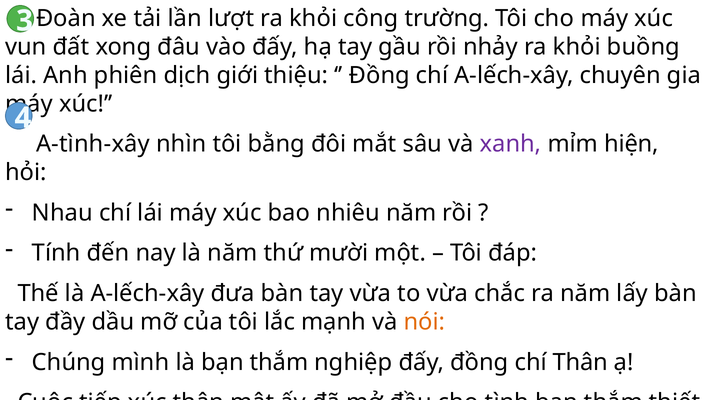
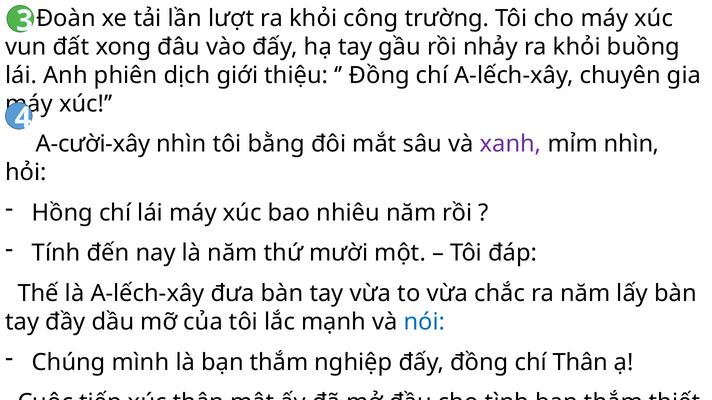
A-tình-xây: A-tình-xây -> A-cười-xây (93, 144)
mỉm hiện: hiện -> nhìn (632, 144)
Nhau: Nhau -> Hồng (62, 213)
nói colour: orange -> blue (425, 322)
